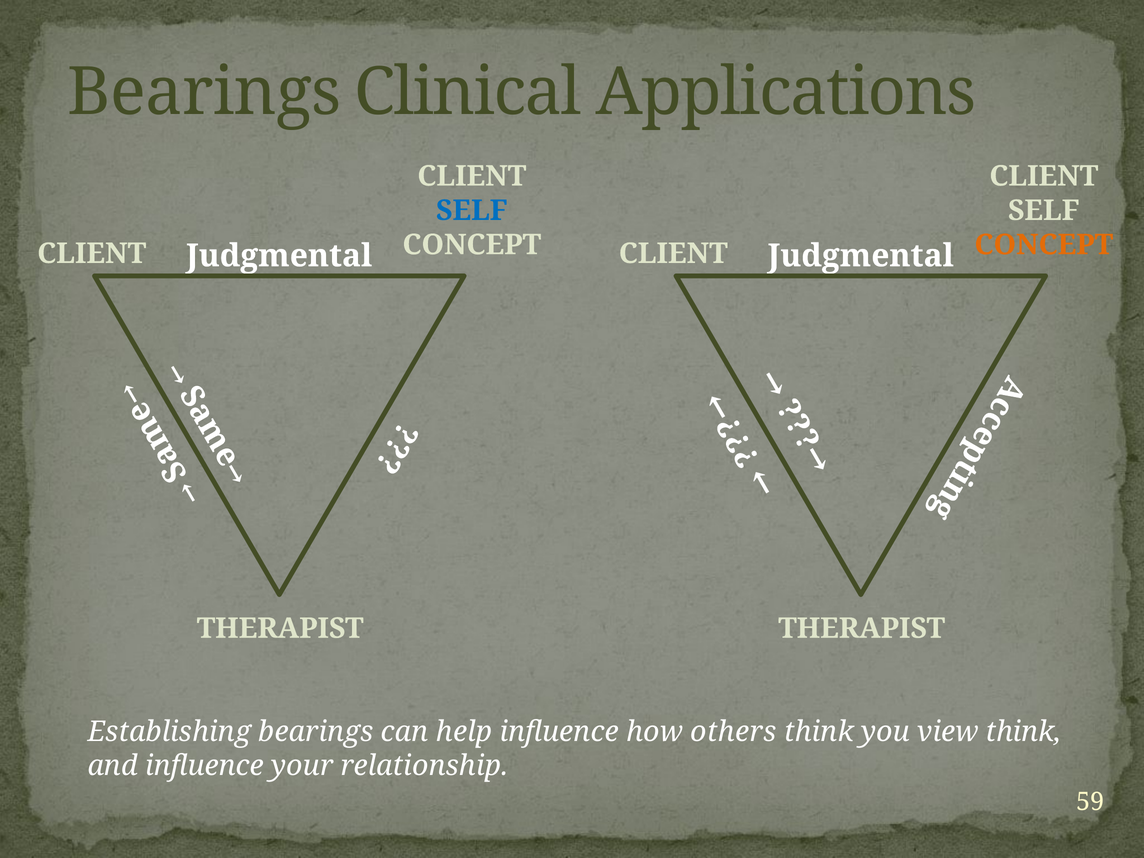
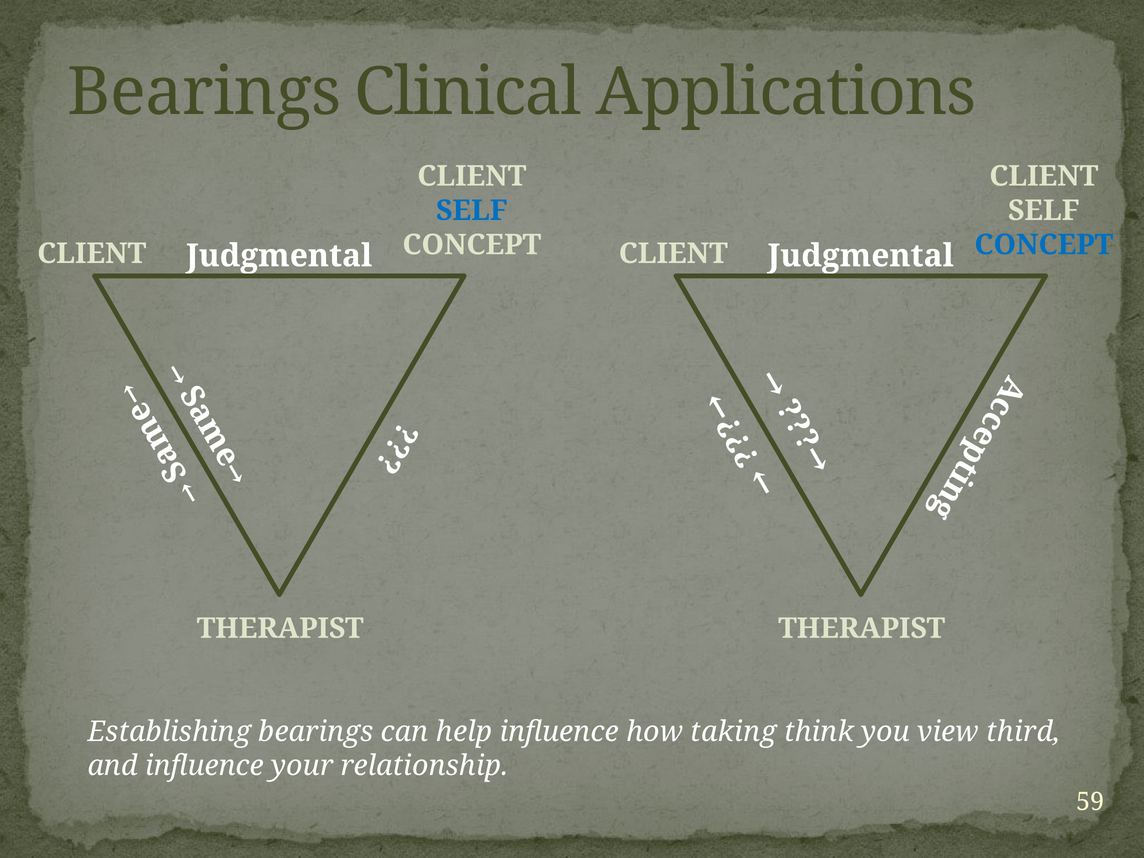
CONCEPT colour: orange -> blue (1044, 245)
others: others -> taking (733, 732)
view think: think -> third (1023, 732)
